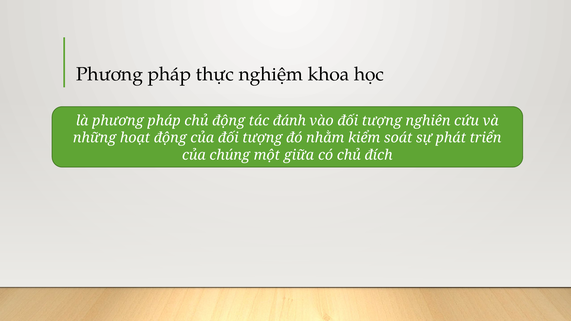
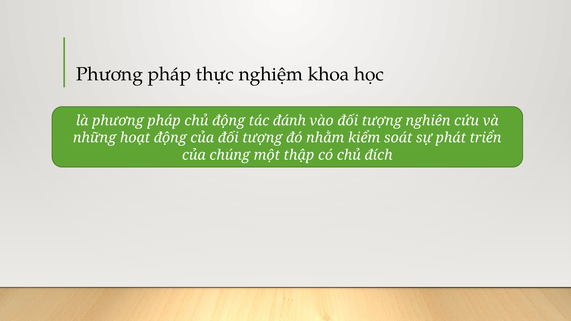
giữa: giữa -> thập (299, 155)
